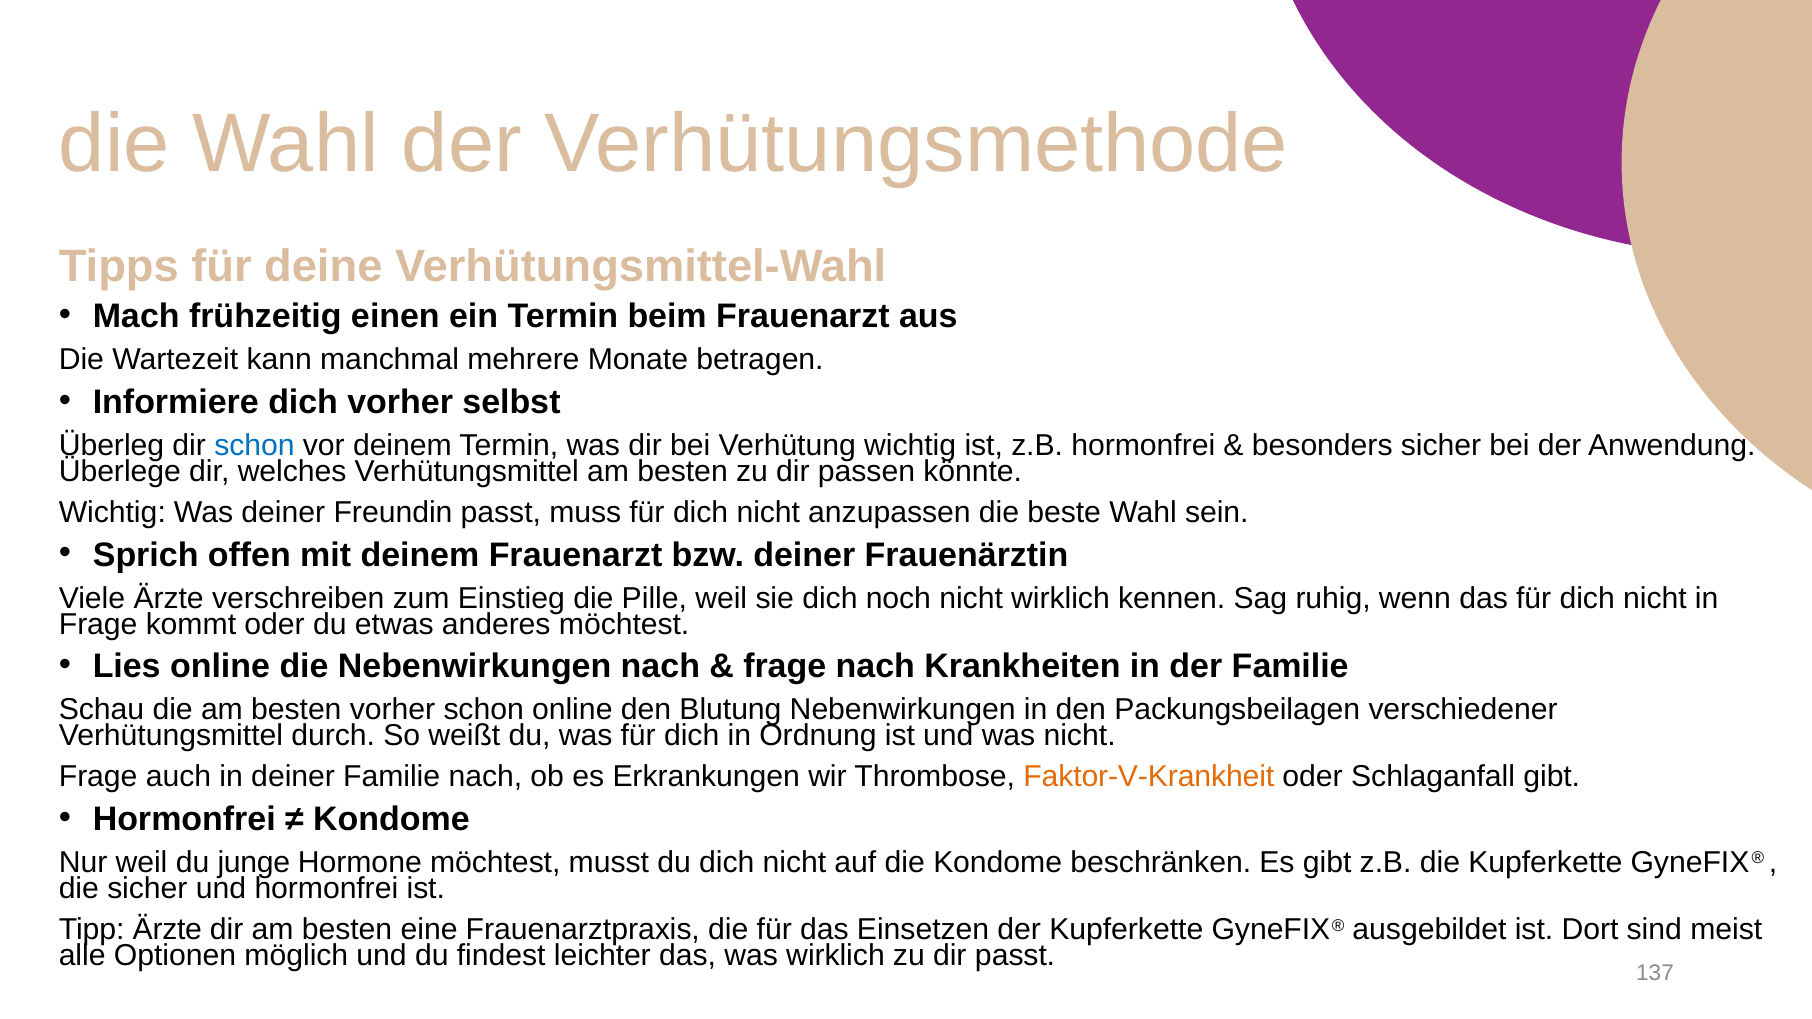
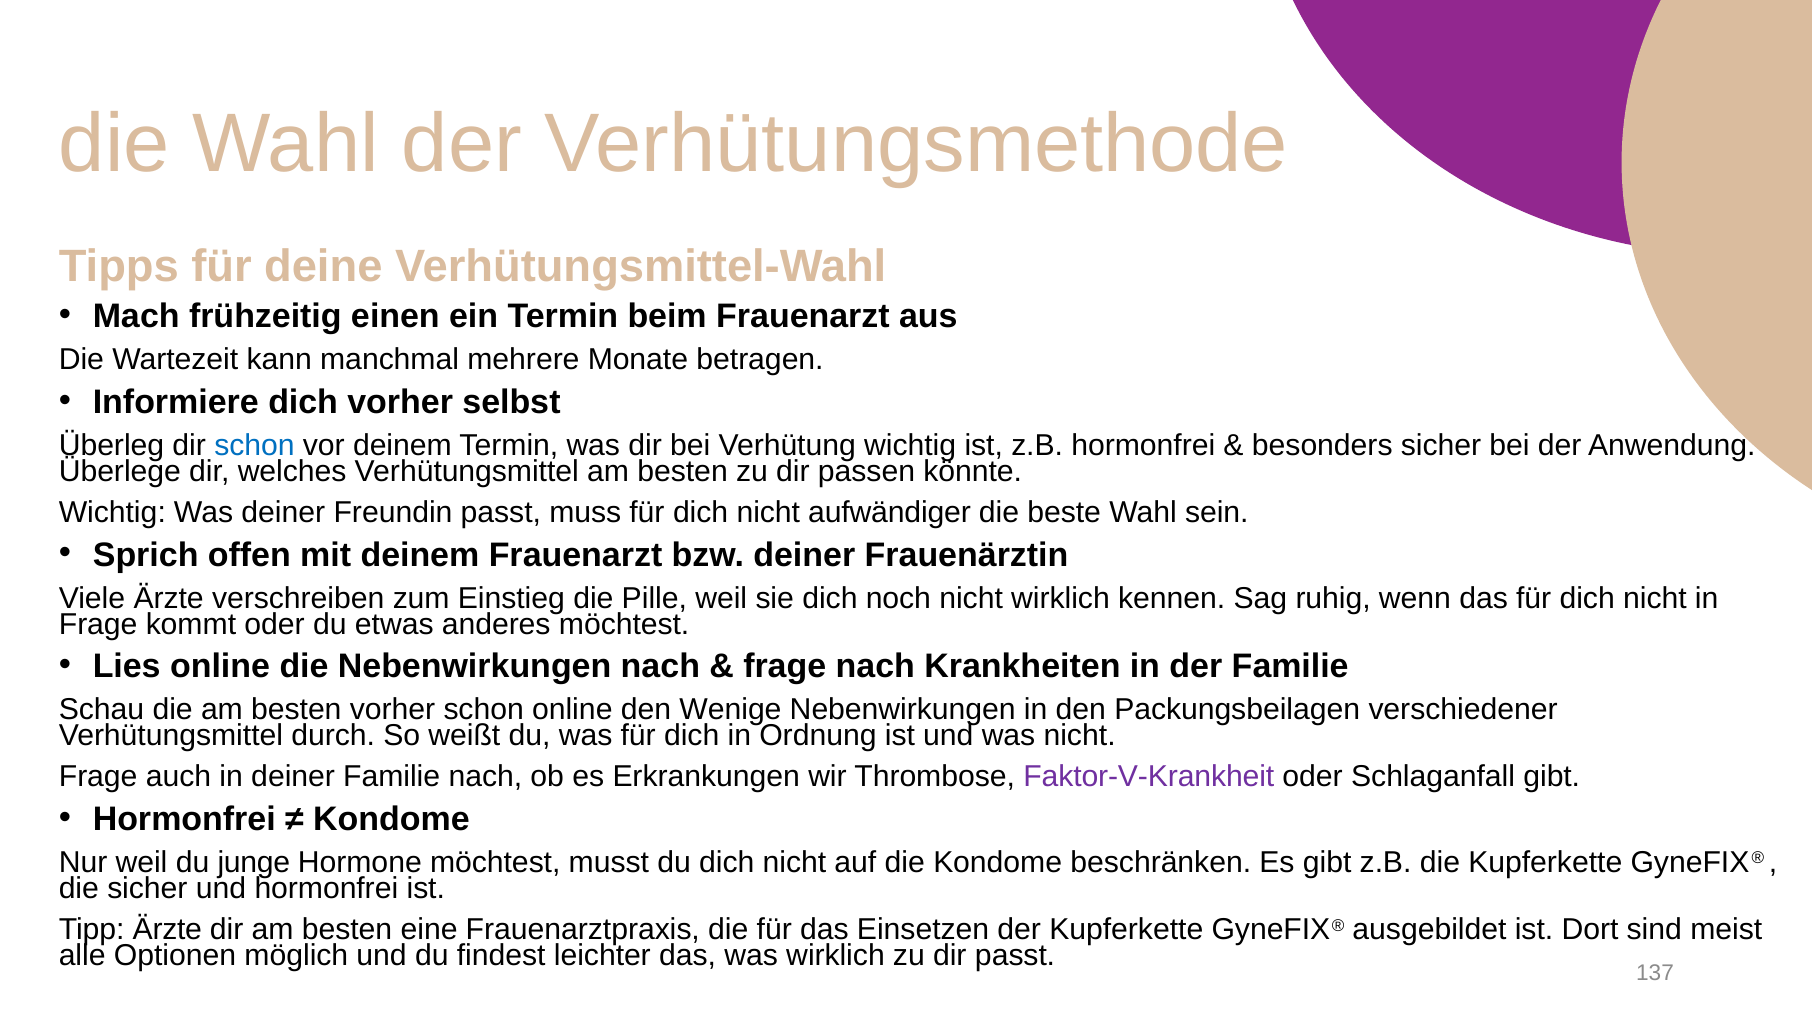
anzupassen: anzupassen -> aufwändiger (890, 513)
Blutung: Blutung -> Wenige (730, 710)
Faktor-V-Krankheit colour: orange -> purple (1149, 777)
